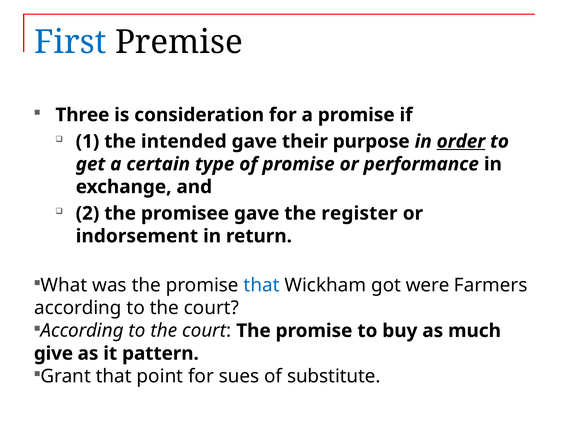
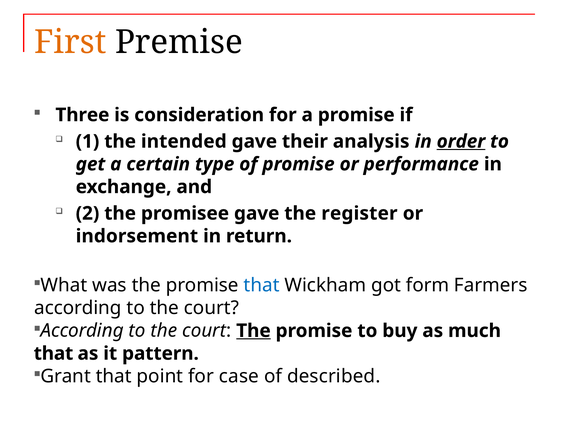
First colour: blue -> orange (70, 42)
purpose: purpose -> analysis (371, 141)
were: were -> form (428, 285)
The underline: none -> present (253, 331)
give: give -> that (53, 353)
sues: sues -> case (239, 376)
substitute: substitute -> described (334, 376)
